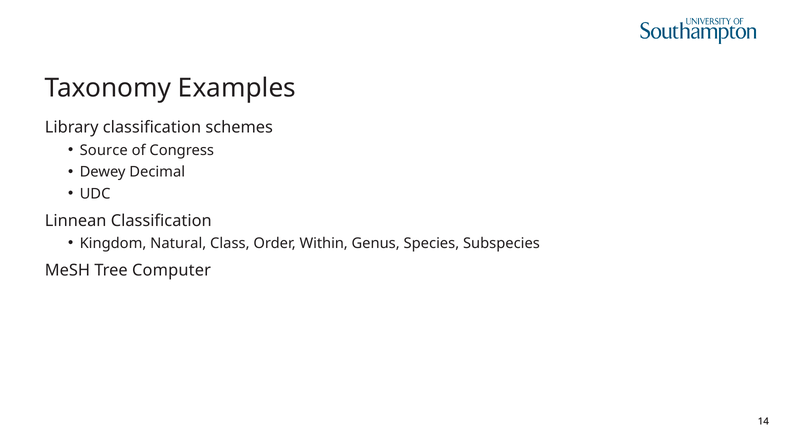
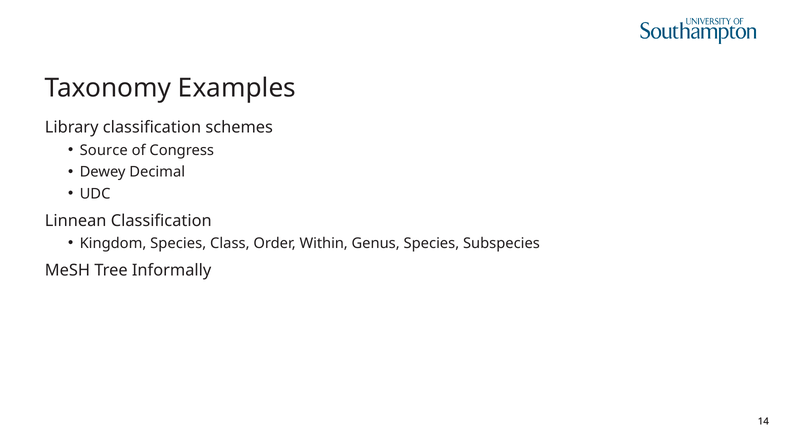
Kingdom Natural: Natural -> Species (178, 243)
Computer: Computer -> Informally (172, 270)
